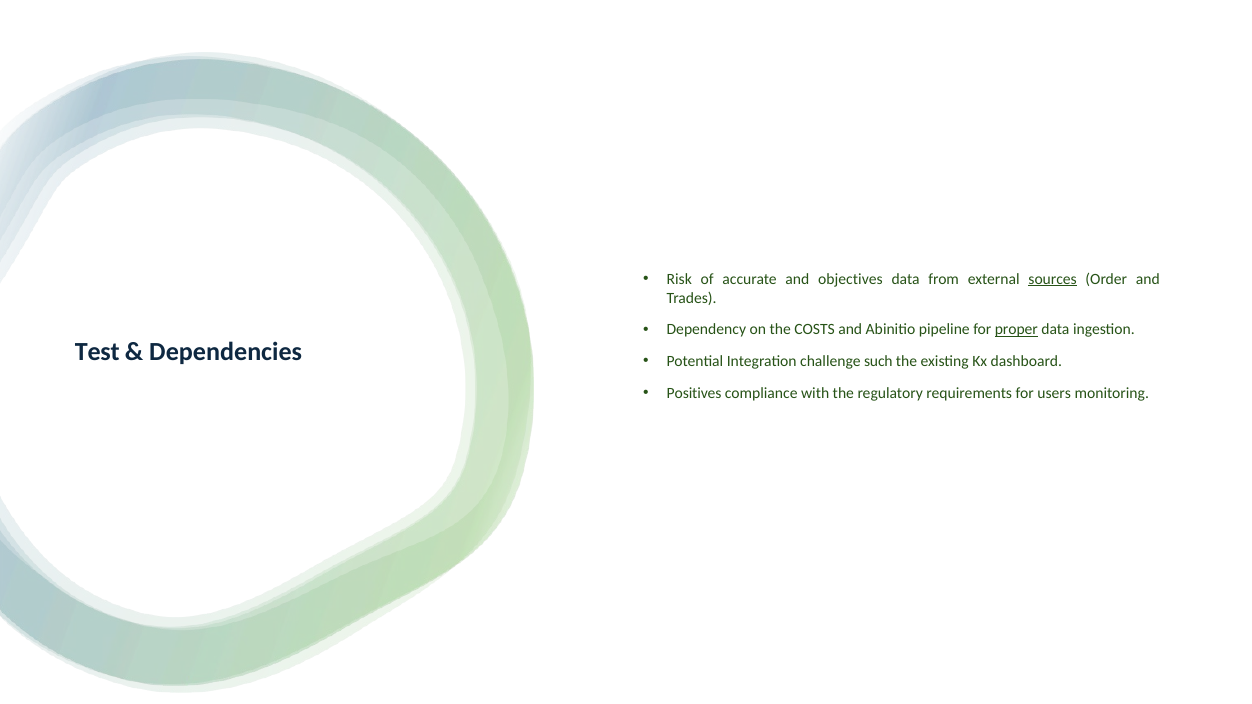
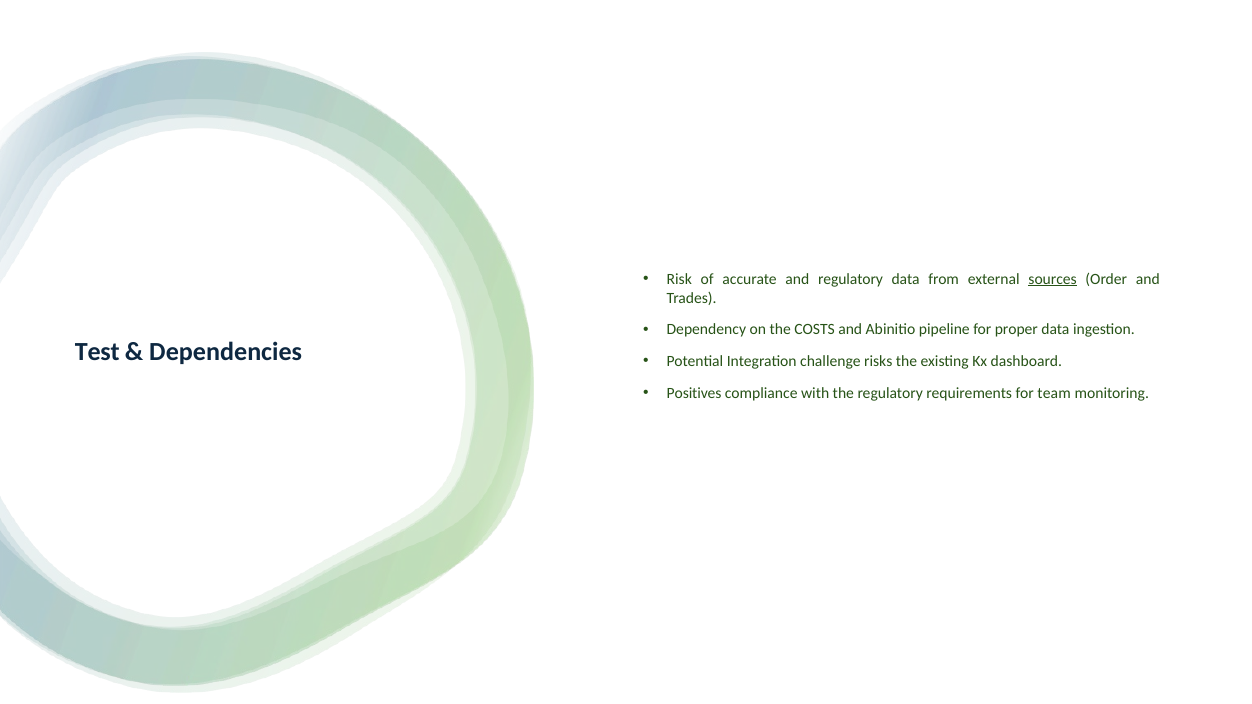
and objectives: objectives -> regulatory (851, 279)
proper underline: present -> none (1016, 330)
such: such -> risks (878, 362)
users: users -> team (1054, 393)
